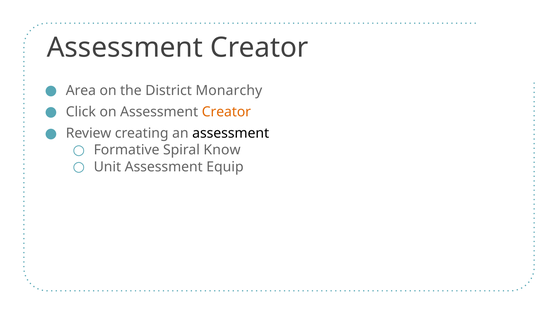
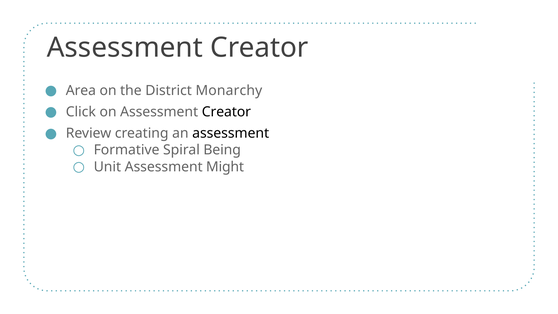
Creator colour: orange -> black (226, 112)
Know: Know -> Being (222, 150)
Equip: Equip -> Might (225, 167)
